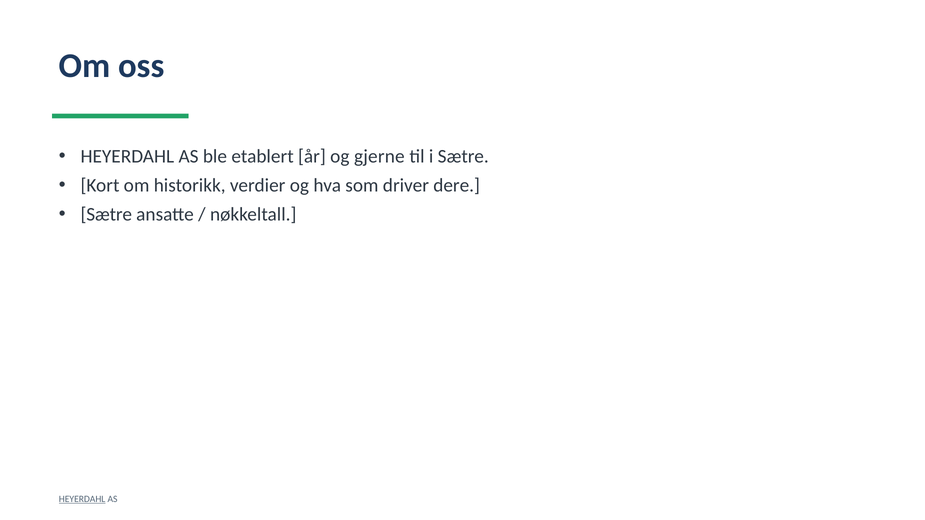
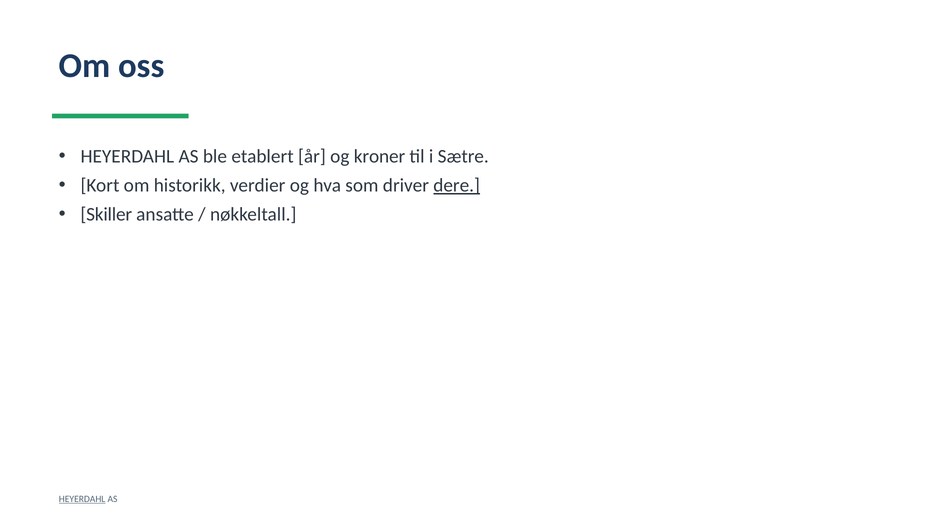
gjerne: gjerne -> kroner (380, 157)
dere underline: none -> present (457, 186)
Sætre: Sætre -> Skiller (106, 215)
